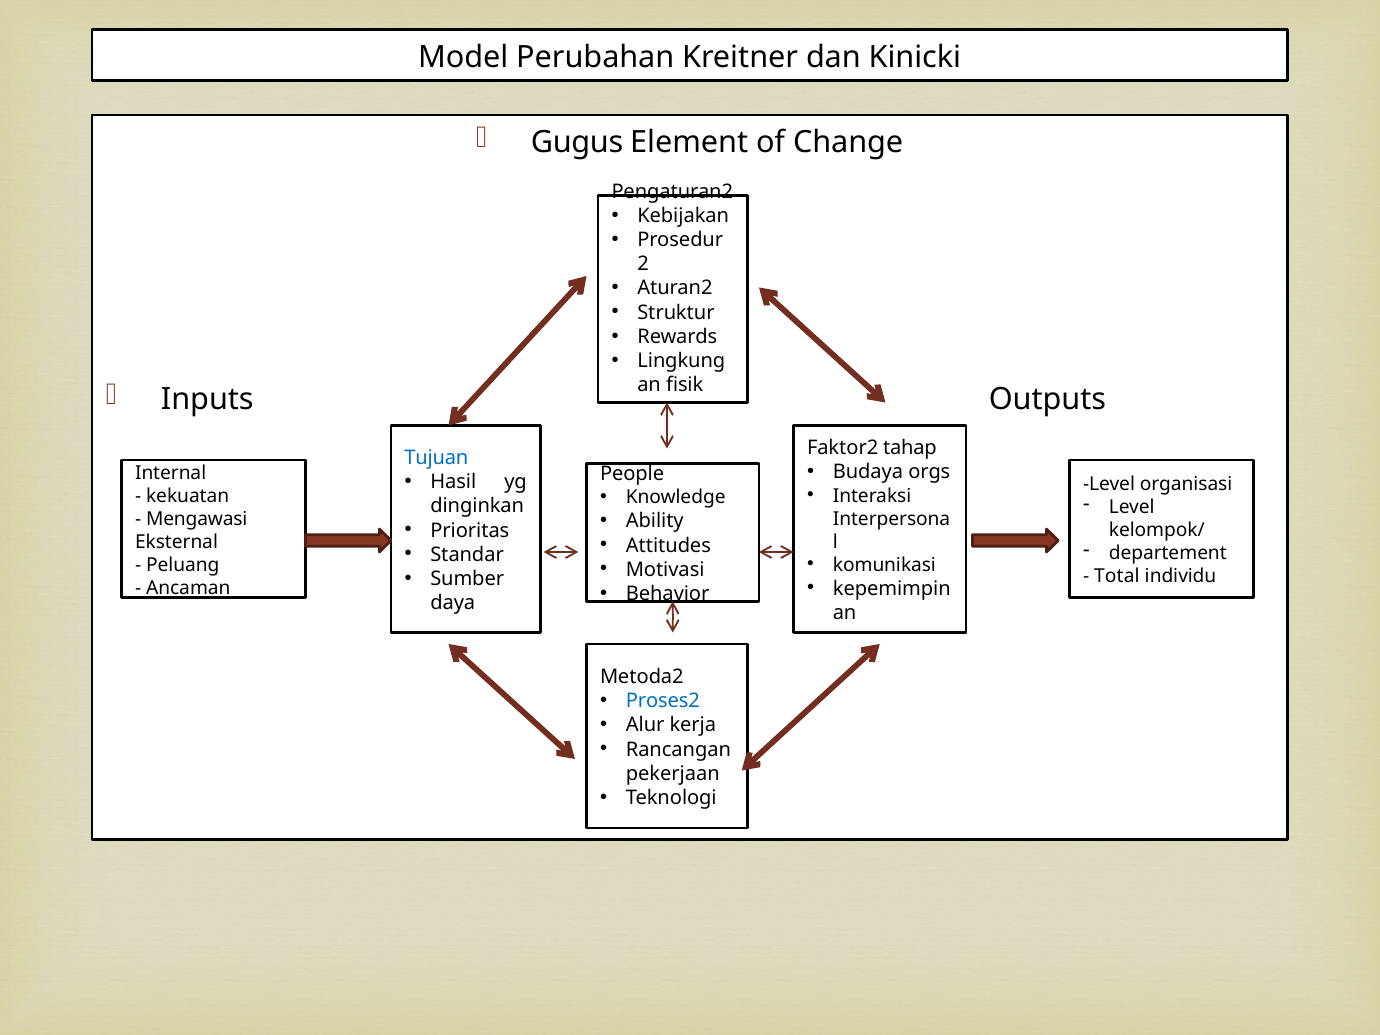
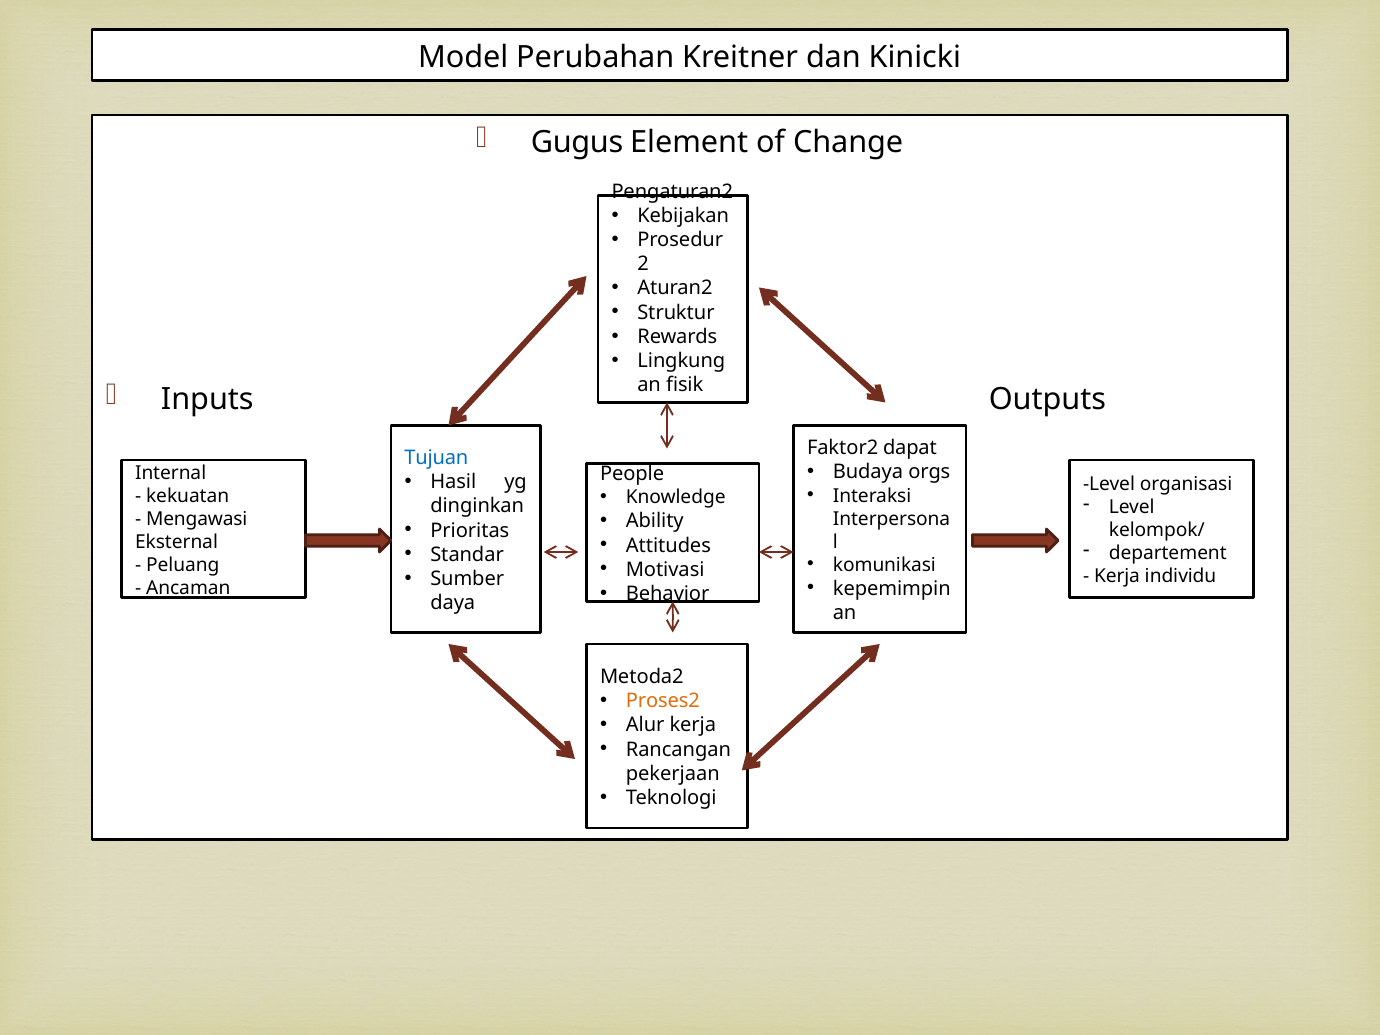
tahap: tahap -> dapat (910, 448)
Total: Total -> Kerja (1117, 576)
Proses2 colour: blue -> orange (663, 701)
